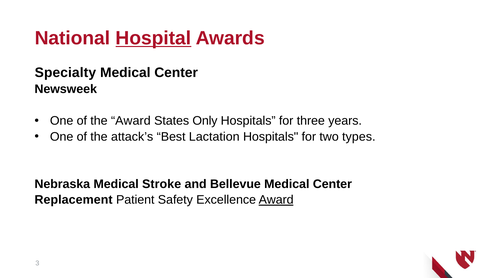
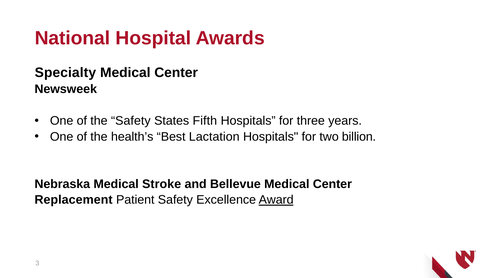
Hospital underline: present -> none (153, 38)
the Award: Award -> Safety (131, 121)
Only: Only -> Fifth (205, 121)
attack’s: attack’s -> health’s (132, 137)
types: types -> billion (359, 137)
